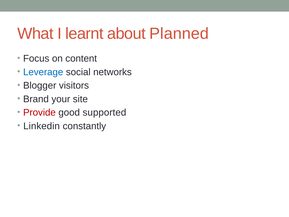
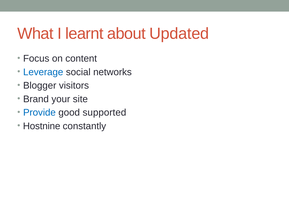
Planned: Planned -> Updated (179, 34)
Provide colour: red -> blue (39, 112)
Linkedin: Linkedin -> Hostnine (42, 126)
